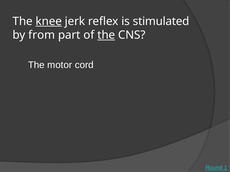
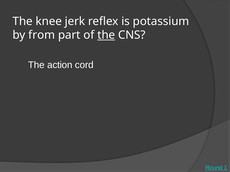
knee underline: present -> none (49, 21)
stimulated: stimulated -> potassium (161, 21)
motor: motor -> action (60, 65)
